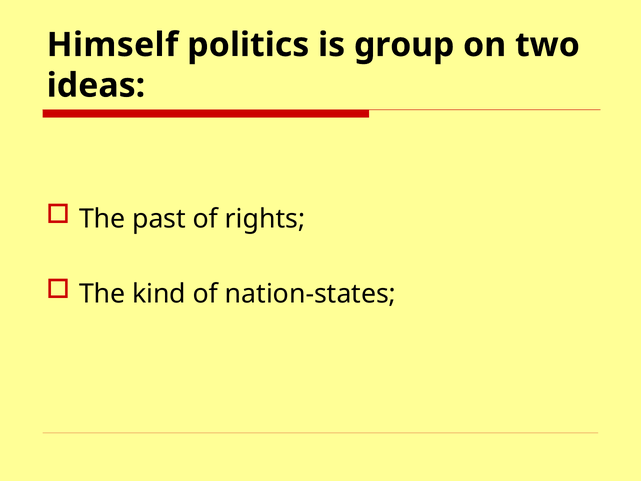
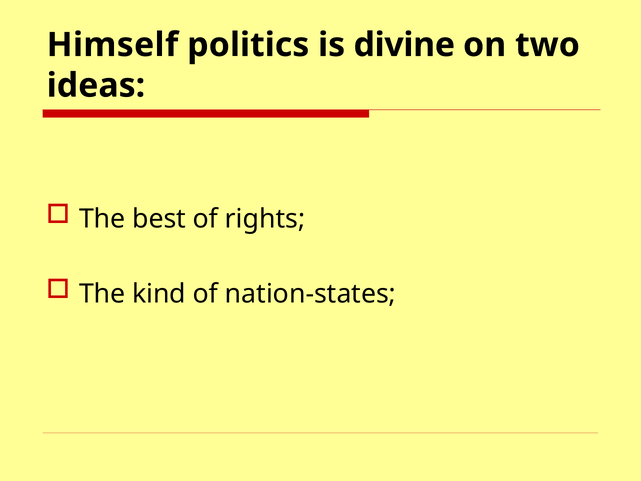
group: group -> divine (404, 45)
past: past -> best (159, 219)
